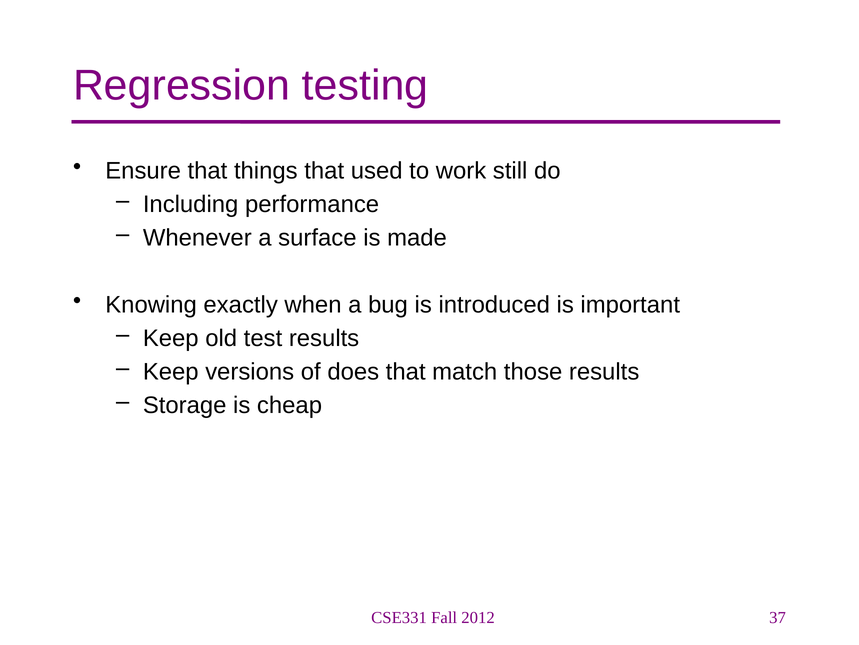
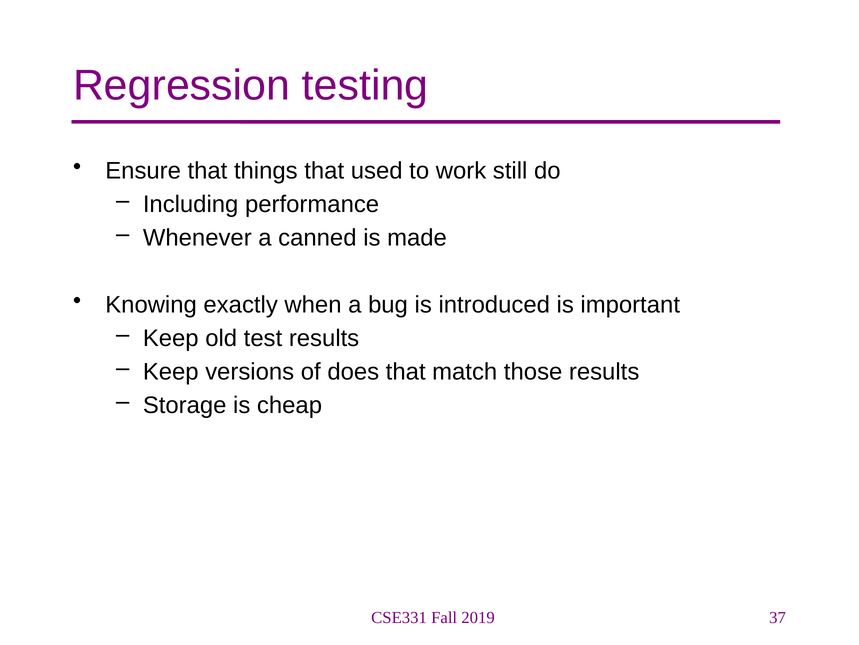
surface: surface -> canned (317, 238)
2012: 2012 -> 2019 (478, 617)
